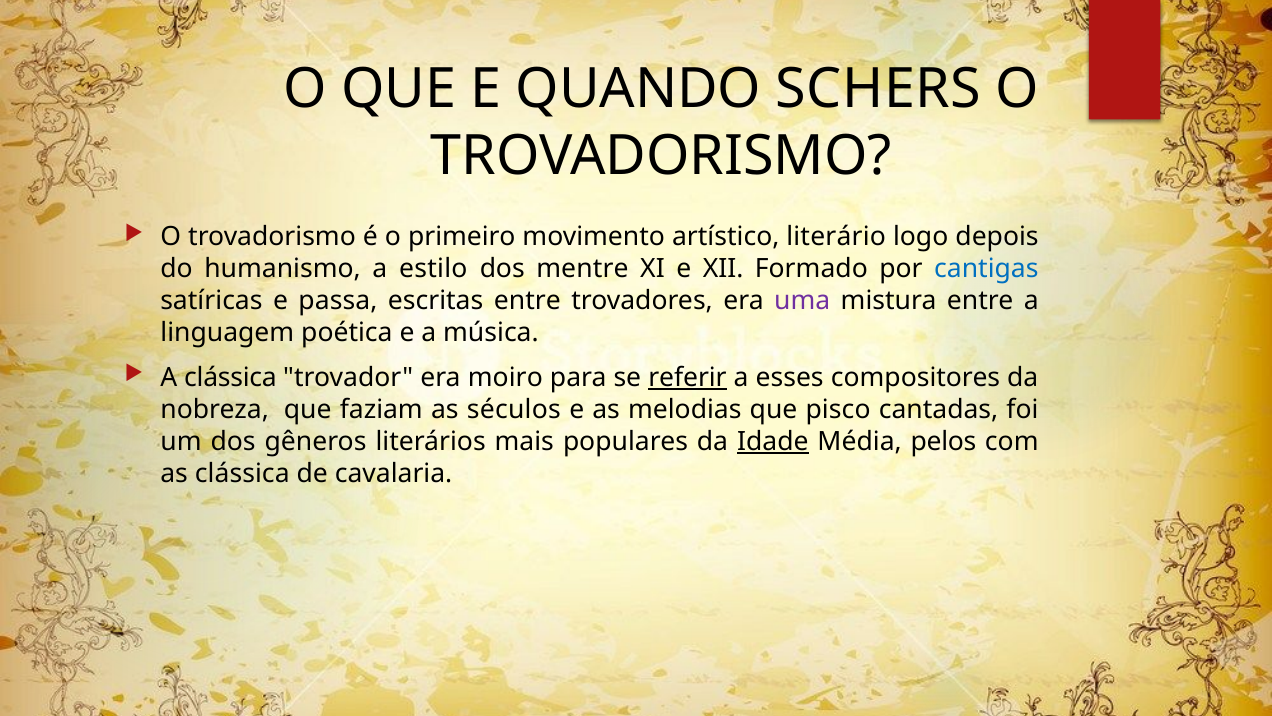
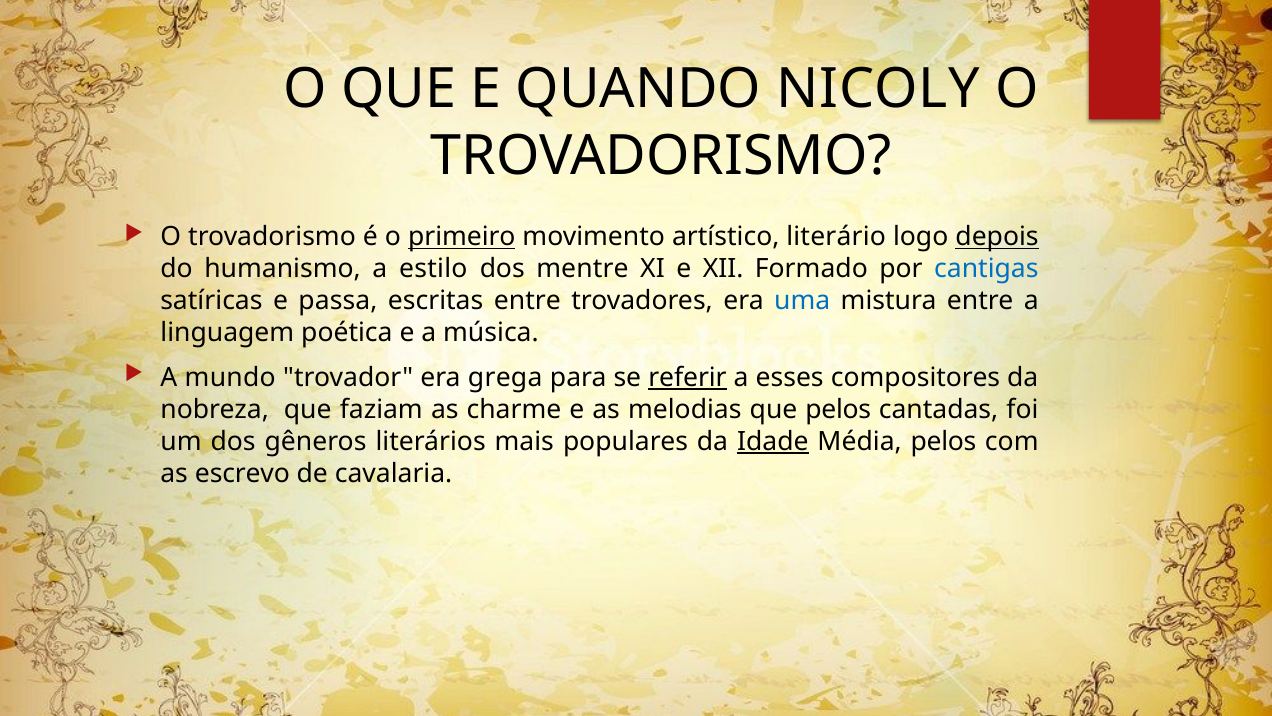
SCHERS: SCHERS -> NICOLY (878, 89)
primeiro underline: none -> present (462, 237)
depois underline: none -> present (997, 237)
uma colour: purple -> blue (802, 300)
A clássica: clássica -> mundo (230, 377)
moiro: moiro -> grega (505, 377)
séculos: séculos -> charme (514, 409)
que pisco: pisco -> pelos (838, 409)
as clássica: clássica -> escrevo (242, 473)
